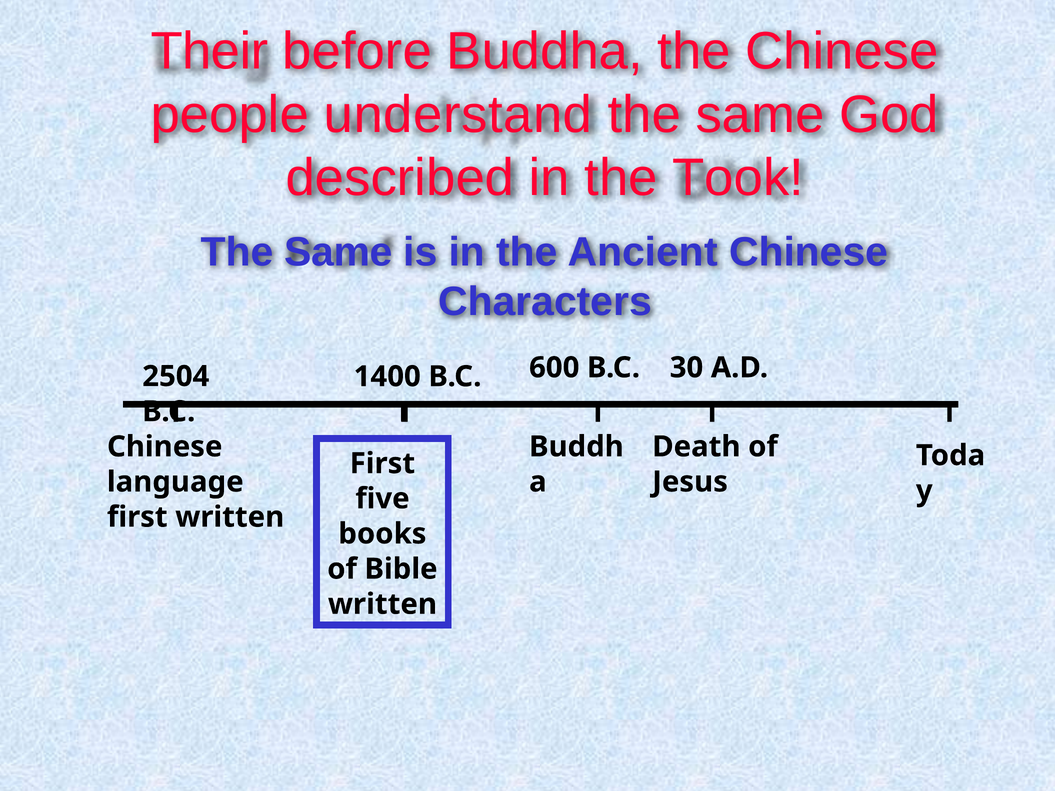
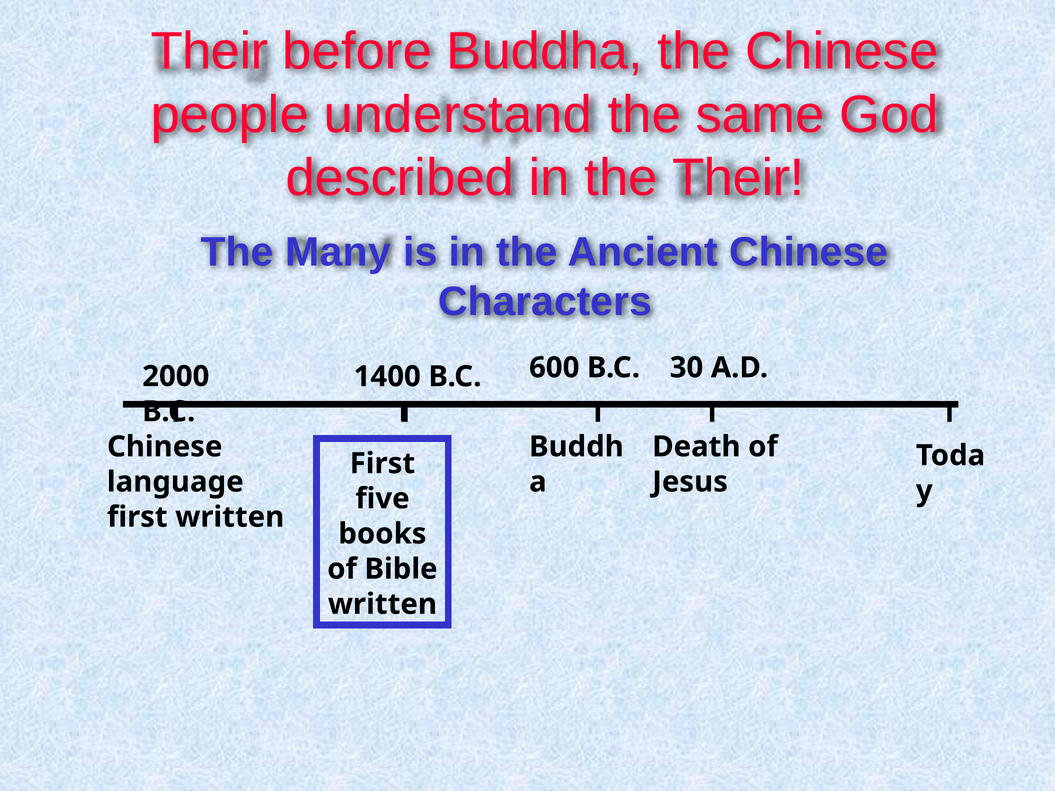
the Took: Took -> Their (738, 178)
Same: Same -> Many (338, 252)
2504: 2504 -> 2000 (176, 376)
